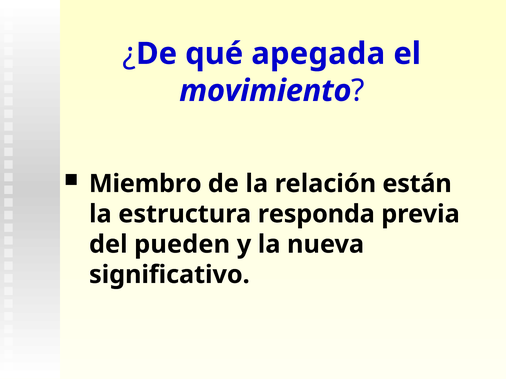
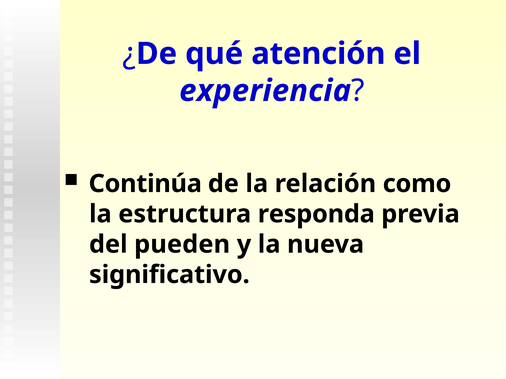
apegada: apegada -> atención (318, 54)
movimiento: movimiento -> experiencia (265, 91)
Miembro: Miembro -> Continúa (145, 184)
están: están -> como (417, 184)
